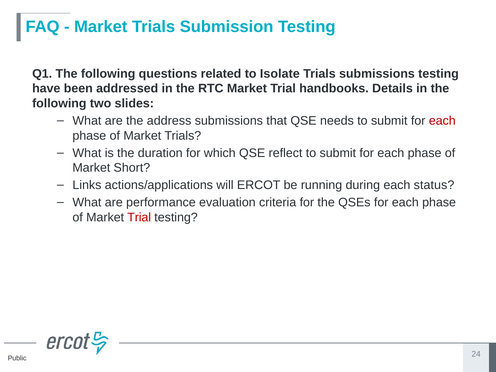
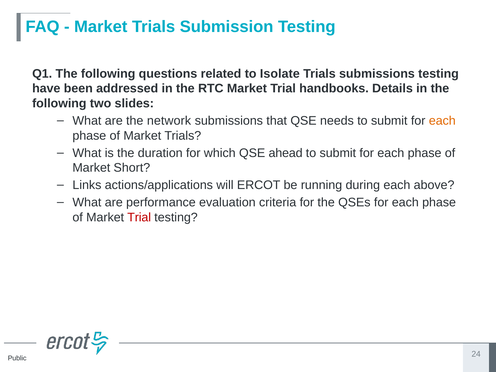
address: address -> network (169, 121)
each colour: red -> orange (442, 121)
reflect: reflect -> ahead (286, 153)
status: status -> above (434, 185)
